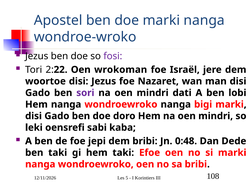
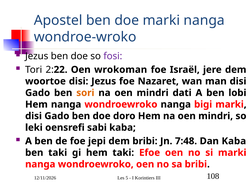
sori colour: purple -> orange (85, 93)
0:48: 0:48 -> 7:48 (186, 142)
Dan Dede: Dede -> Kaba (234, 142)
